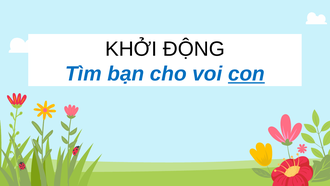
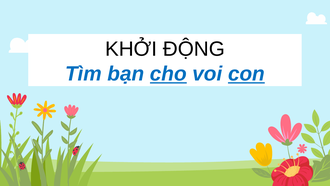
cho underline: none -> present (168, 74)
